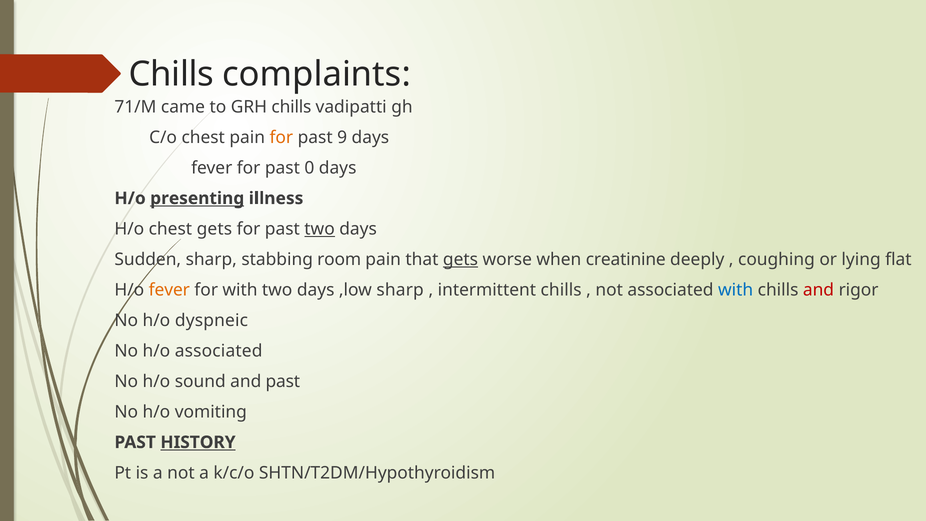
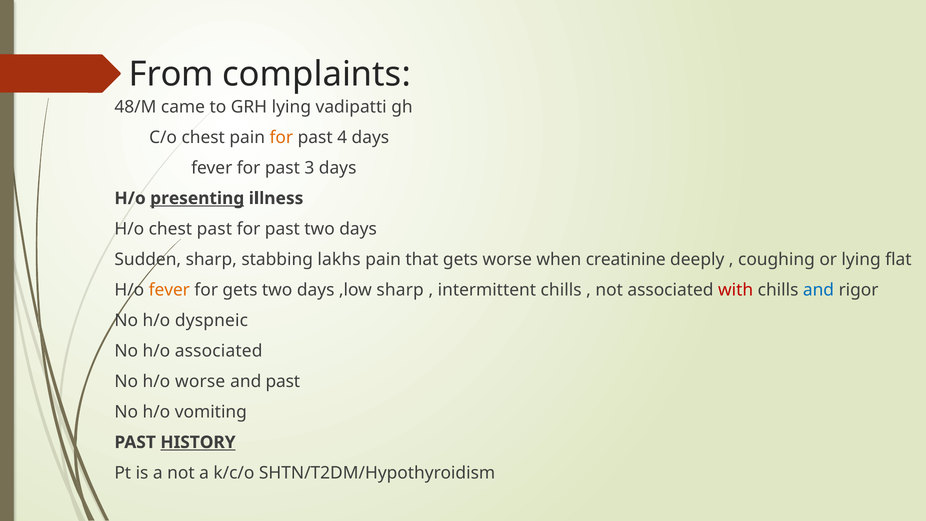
Chills: Chills -> From (171, 74)
71/M: 71/M -> 48/M (135, 107)
GRH chills: chills -> lying (291, 107)
9: 9 -> 4 (342, 137)
0: 0 -> 3 (309, 168)
chest gets: gets -> past (214, 229)
two underline: present -> none (320, 229)
room: room -> lakhs (339, 259)
gets underline: present -> none (460, 259)
for with: with -> gets (240, 290)
with colour: blue -> red (736, 290)
and colour: red -> blue (818, 290)
h/o sound: sound -> worse (200, 381)
